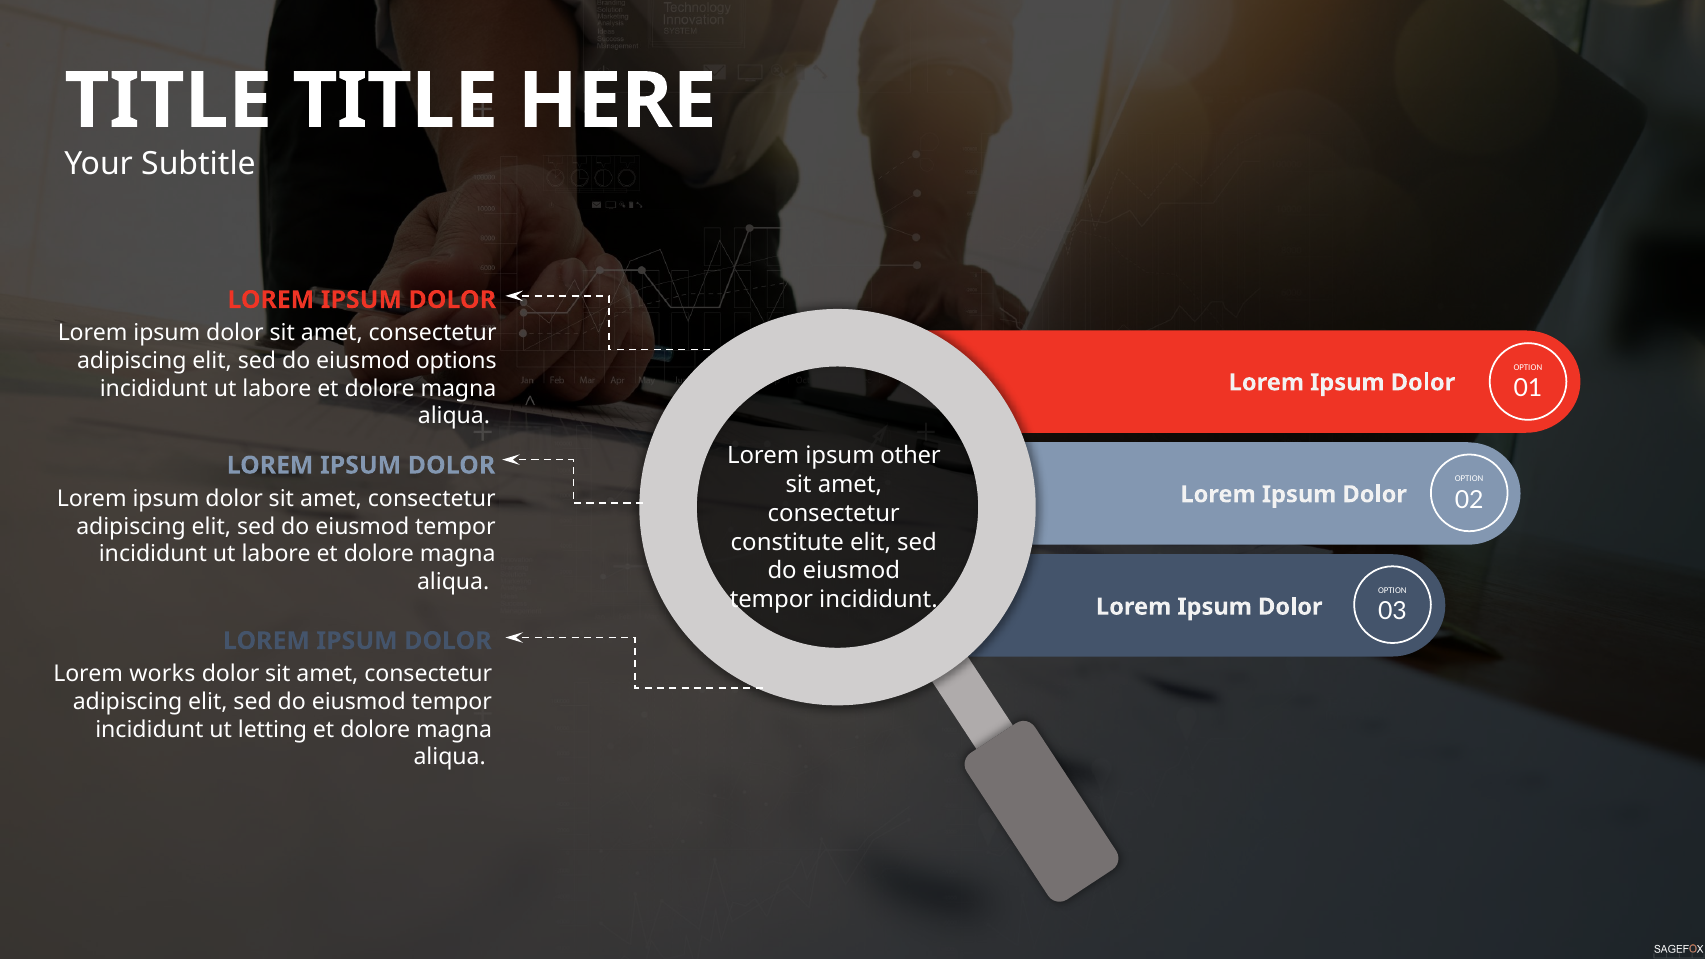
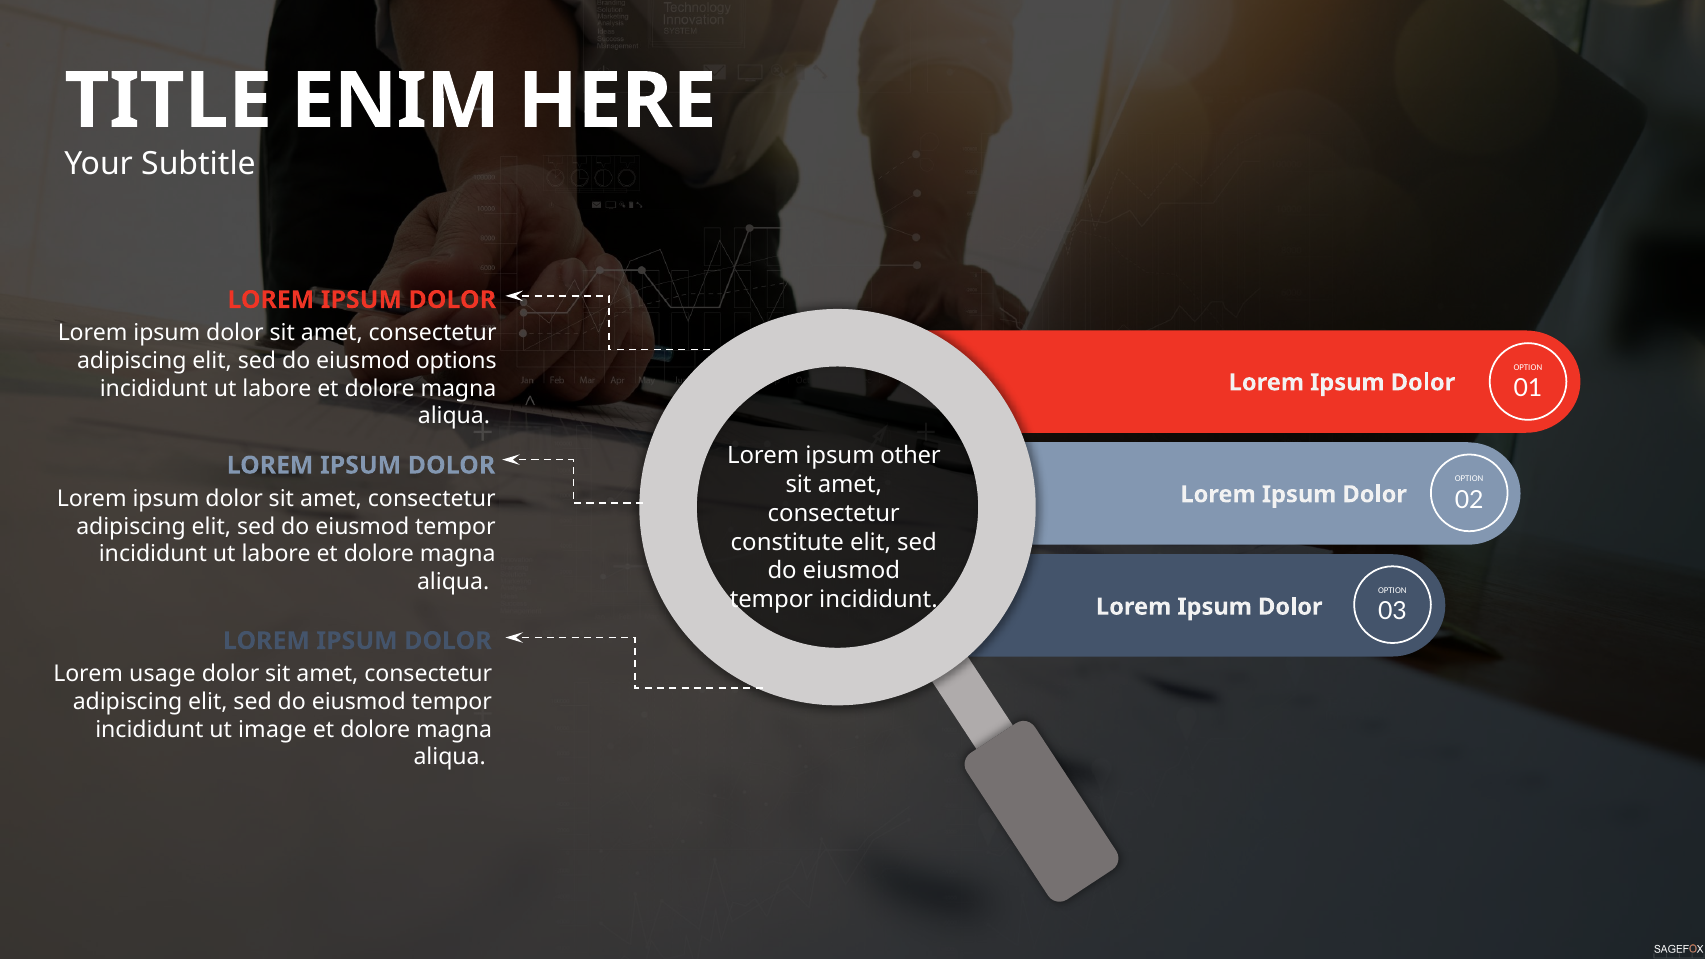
TITLE: TITLE -> ENIM (395, 101)
works: works -> usage (162, 674)
letting: letting -> image (272, 730)
